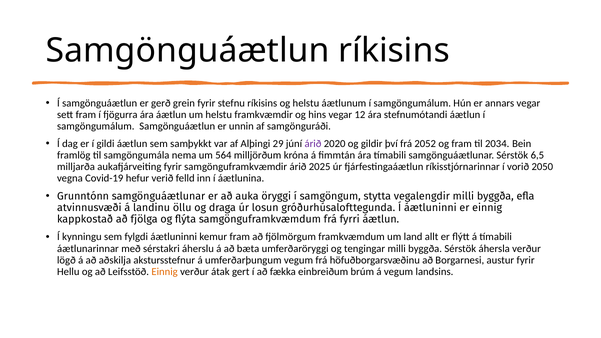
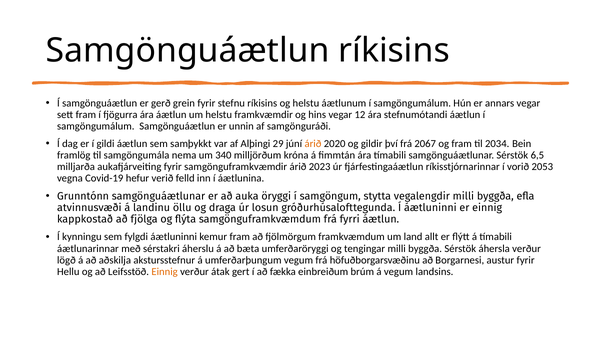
árið colour: purple -> orange (313, 144)
2052: 2052 -> 2067 (425, 144)
564: 564 -> 340 (223, 155)
2025: 2025 -> 2023 (320, 167)
2050: 2050 -> 2053 (542, 167)
